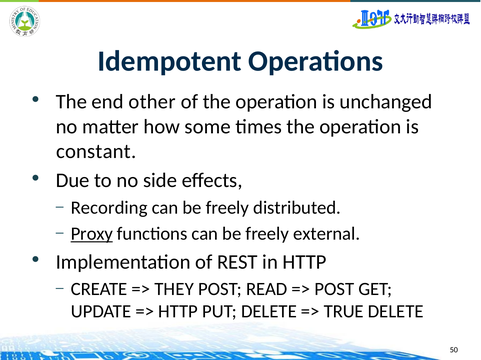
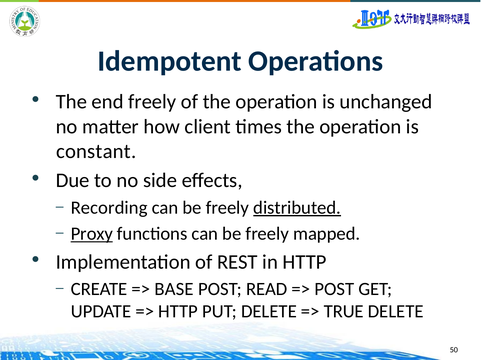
end other: other -> freely (152, 102)
some: some -> client (208, 127)
distributed underline: none -> present (297, 208)
external: external -> mapped (327, 234)
THEY: THEY -> BASE (174, 290)
